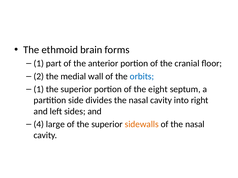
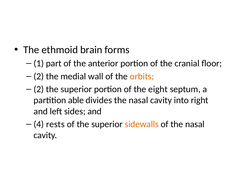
orbits colour: blue -> orange (142, 77)
1: 1 -> 2 (39, 89)
side: side -> able (76, 101)
large: large -> rests (55, 125)
